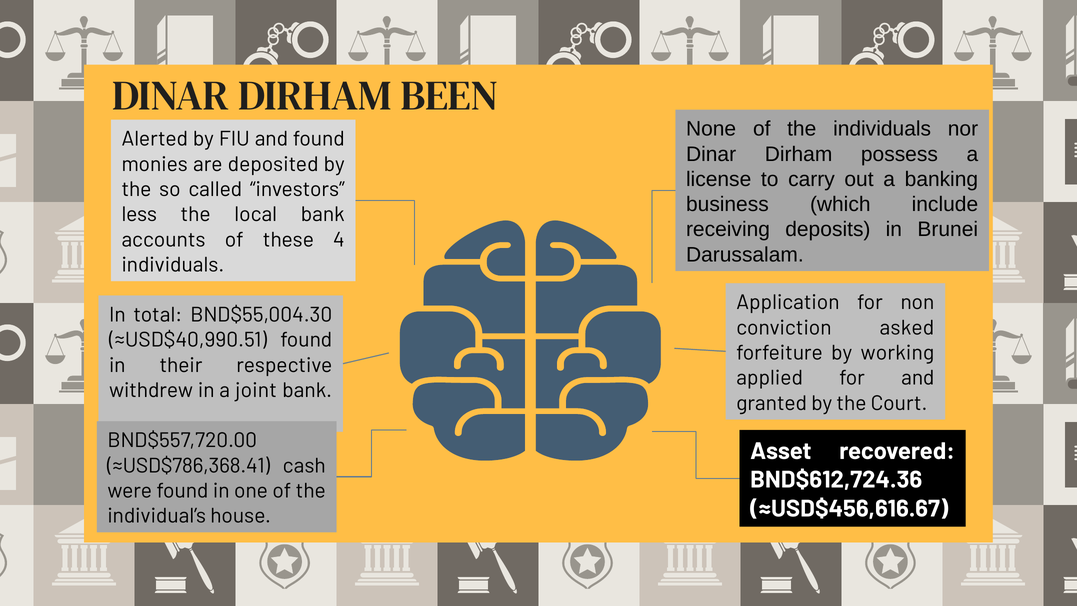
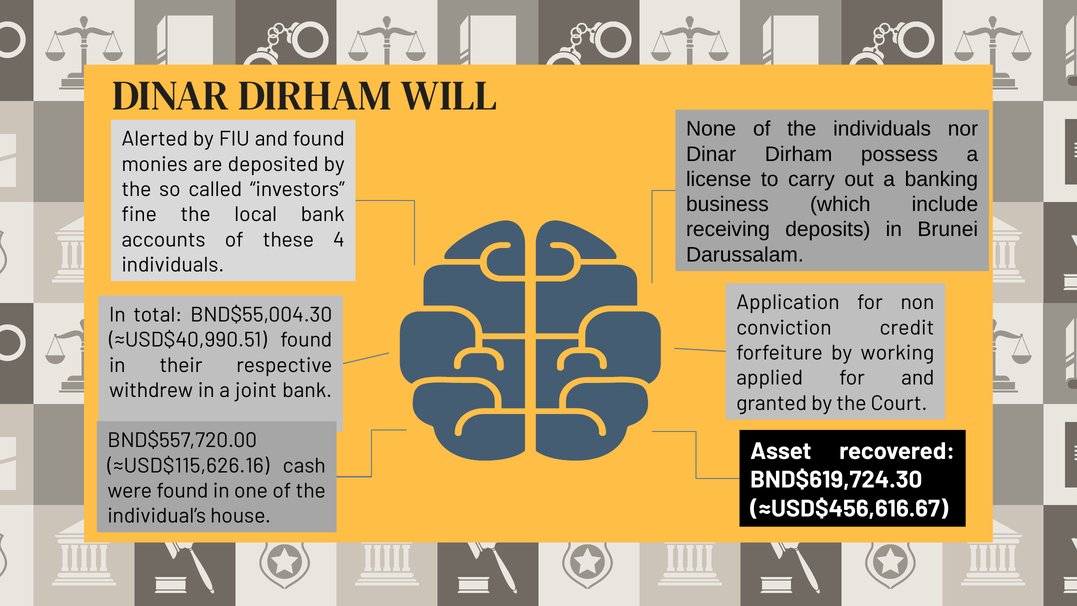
BEEN: BEEN -> WILL (449, 96)
less: less -> fine (139, 214)
asked: asked -> credit (907, 328)
≈USD$786,368.41: ≈USD$786,368.41 -> ≈USD$115,626.16 (188, 466)
BND$612,724.36: BND$612,724.36 -> BND$619,724.30 (836, 480)
